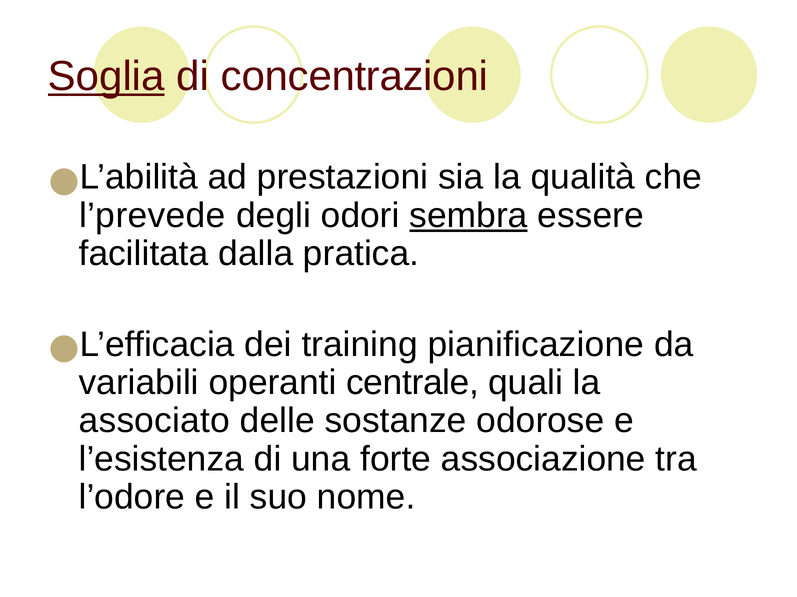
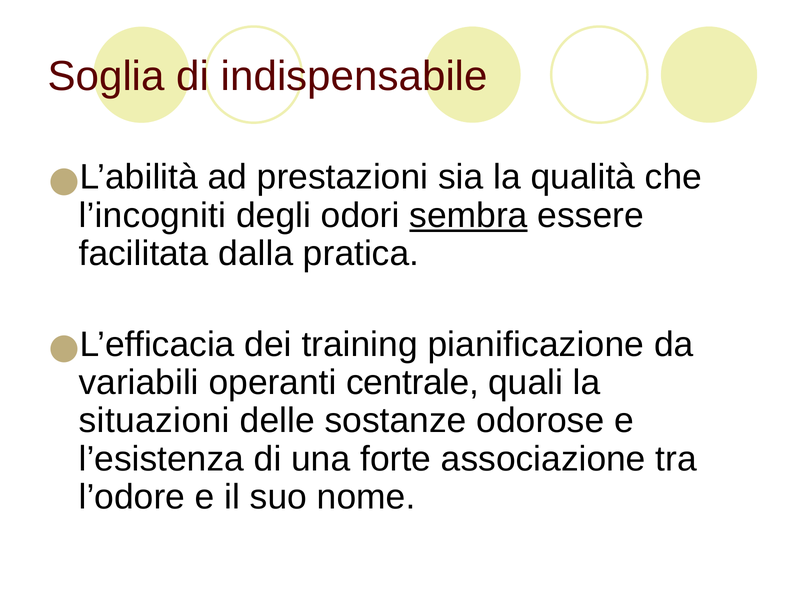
Soglia underline: present -> none (106, 77)
concentrazioni: concentrazioni -> indispensabile (354, 77)
l’prevede: l’prevede -> l’incogniti (152, 216)
associato: associato -> situazioni (154, 421)
